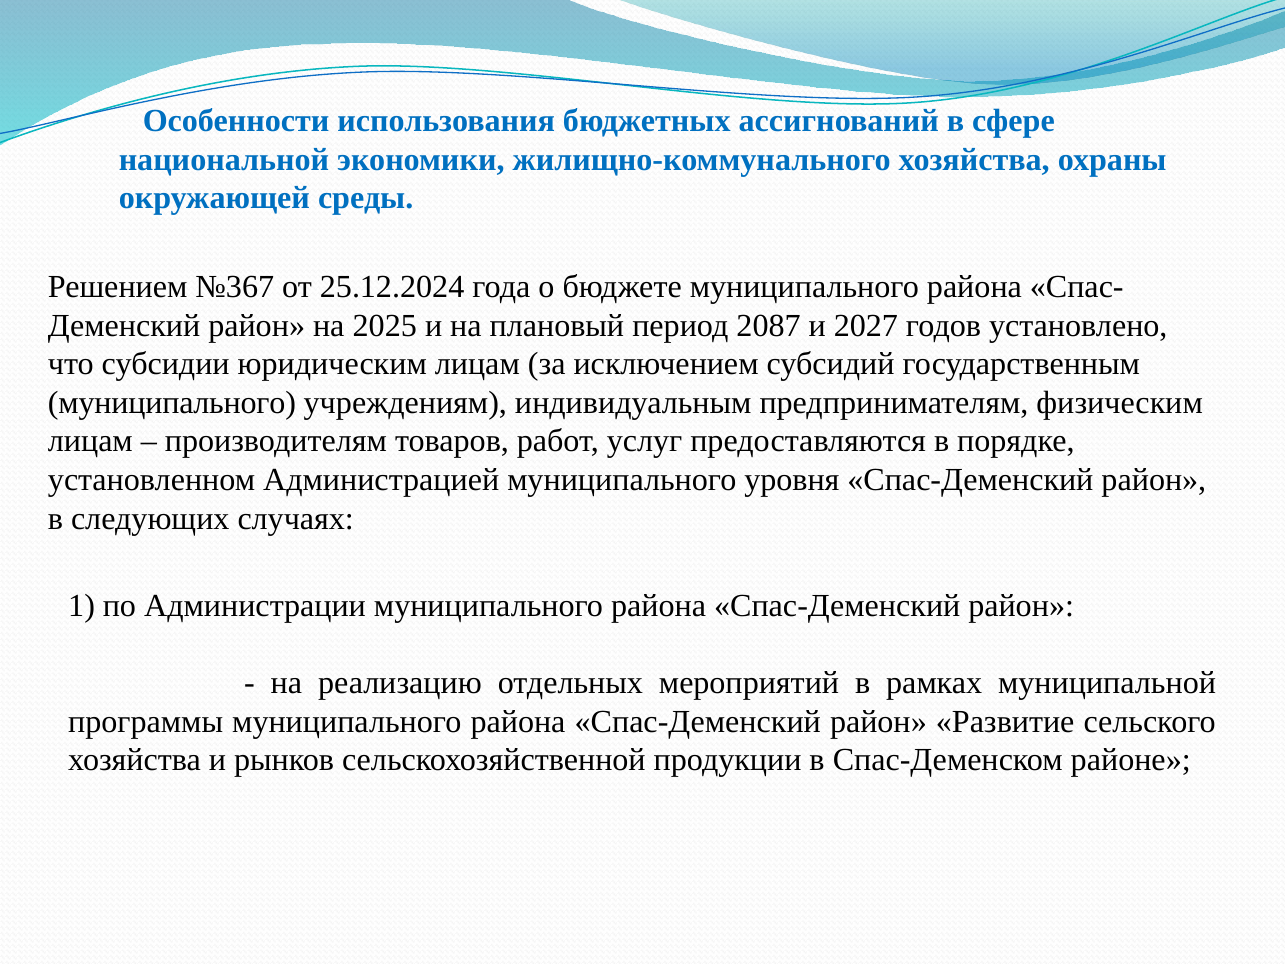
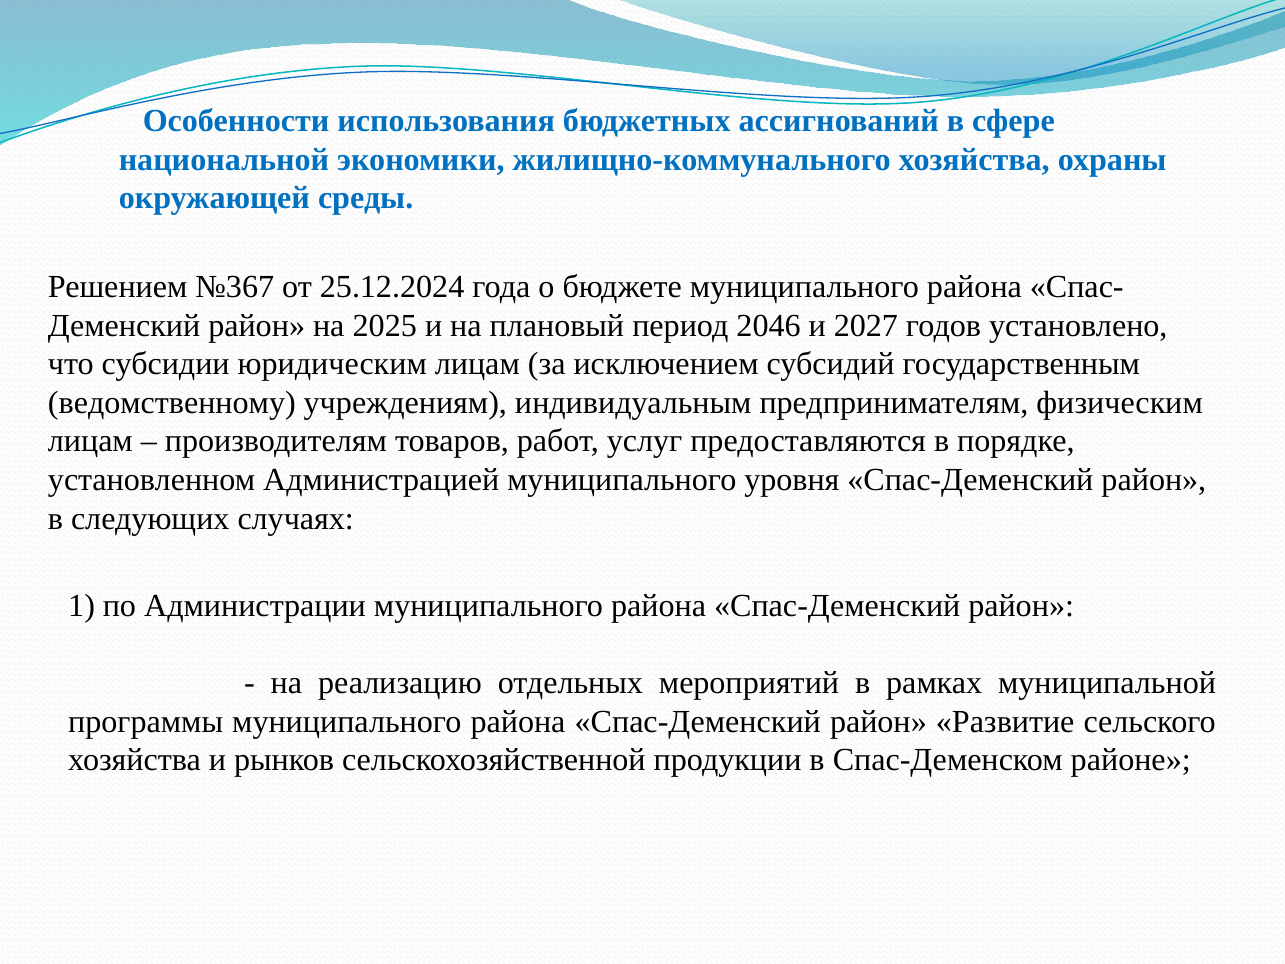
2087: 2087 -> 2046 (769, 326)
муниципального: муниципального -> ведомственному (172, 403)
